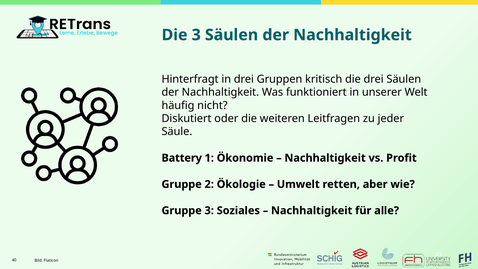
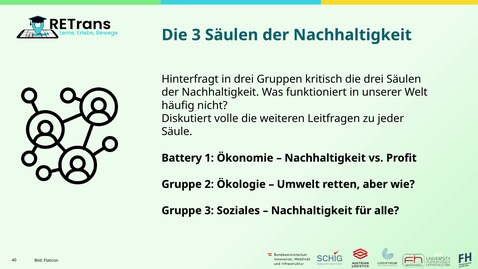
oder: oder -> volle (226, 119)
